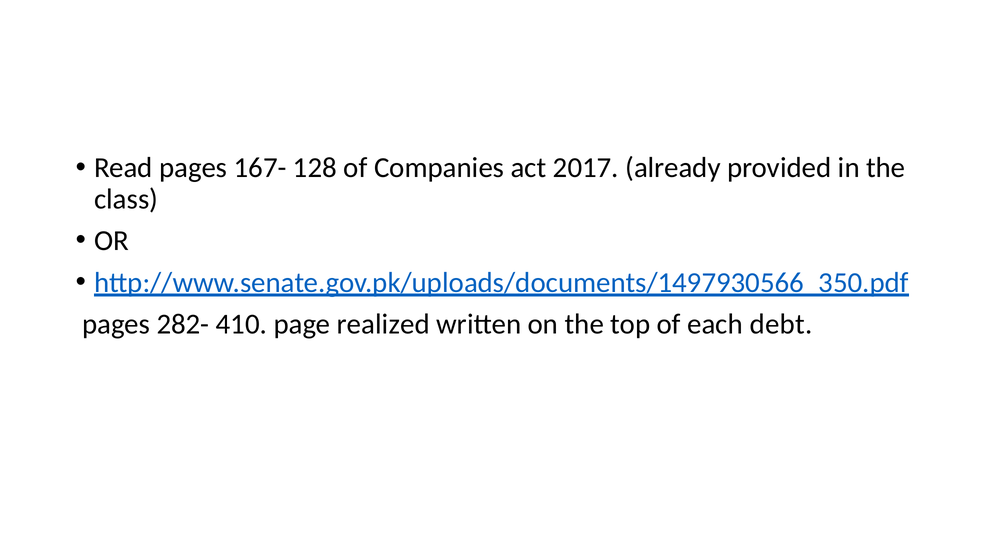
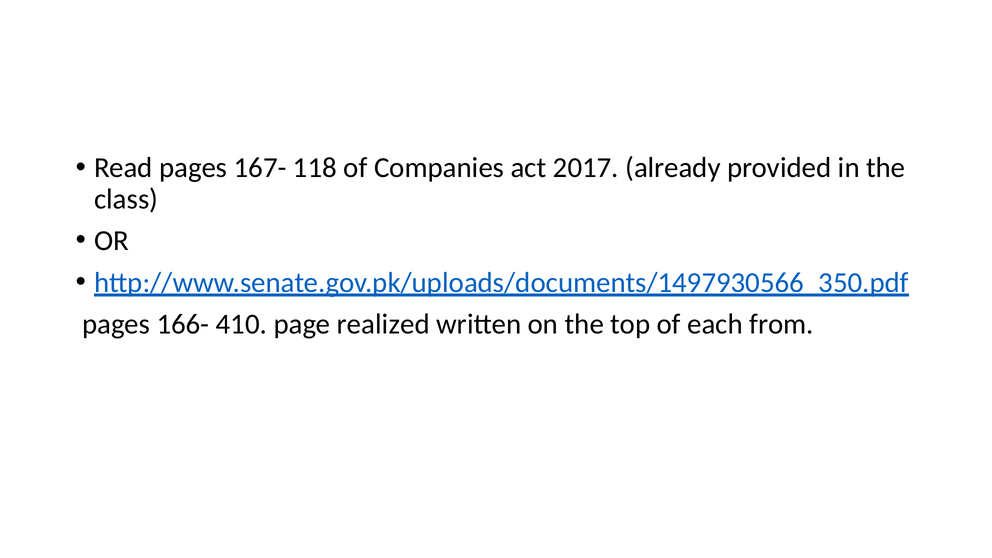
128: 128 -> 118 (315, 168)
282-: 282- -> 166- (183, 324)
debt: debt -> from (781, 324)
